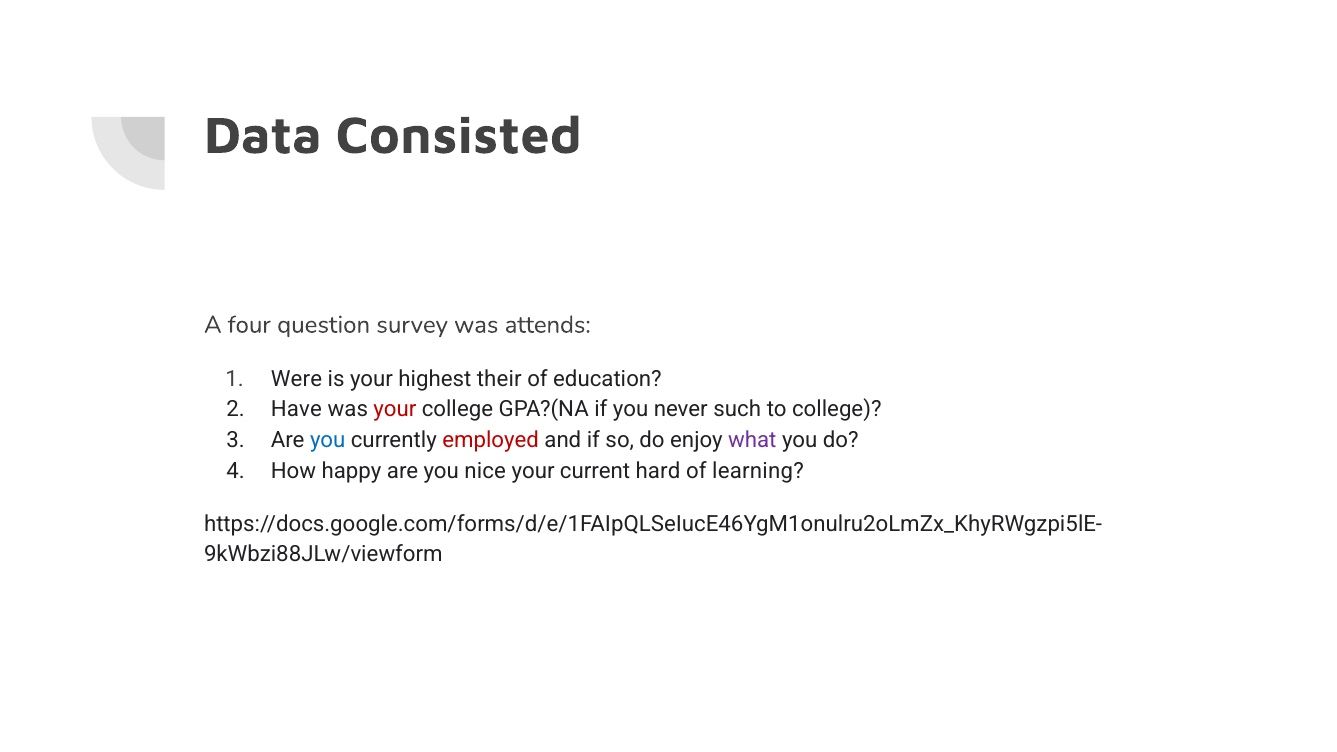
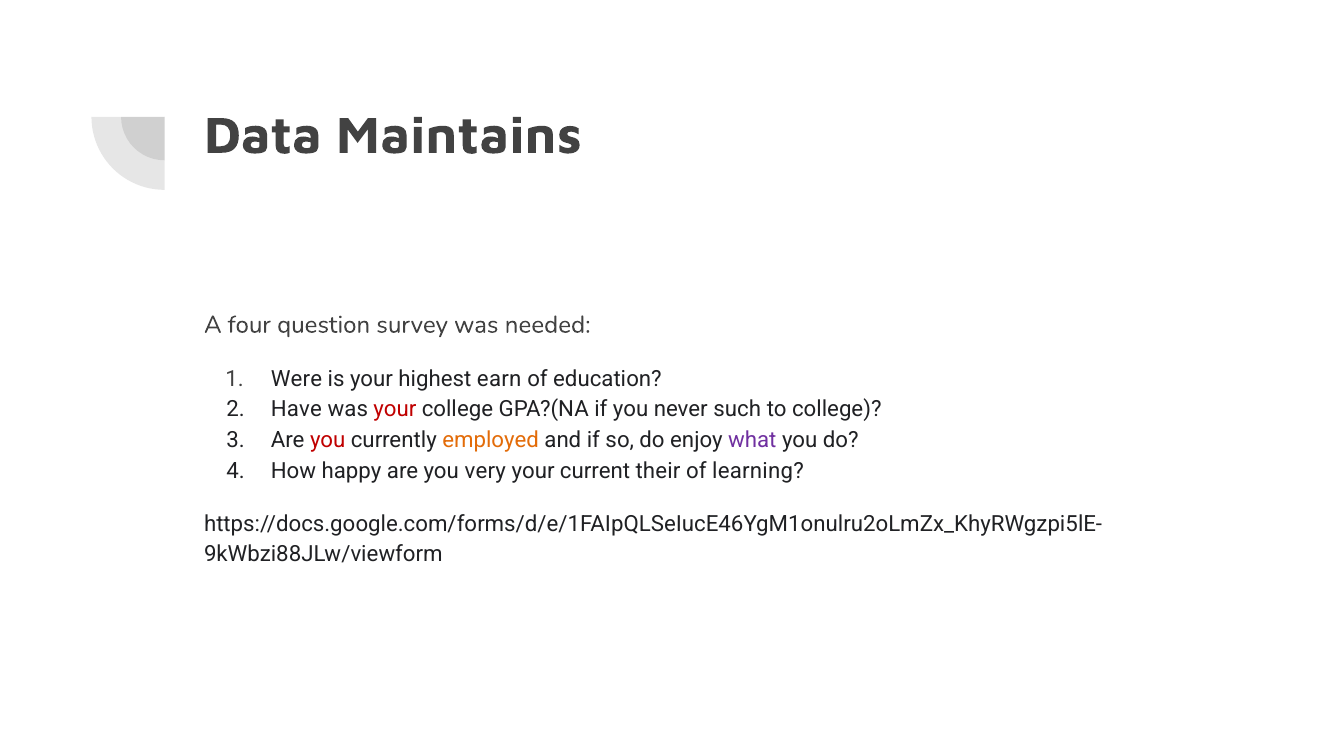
Consisted: Consisted -> Maintains (459, 136)
attends: attends -> needed (548, 325)
their: their -> earn (499, 379)
you colour: blue -> red (328, 440)
employed colour: red -> orange (491, 440)
nice: nice -> very (485, 471)
hard: hard -> their (658, 471)
